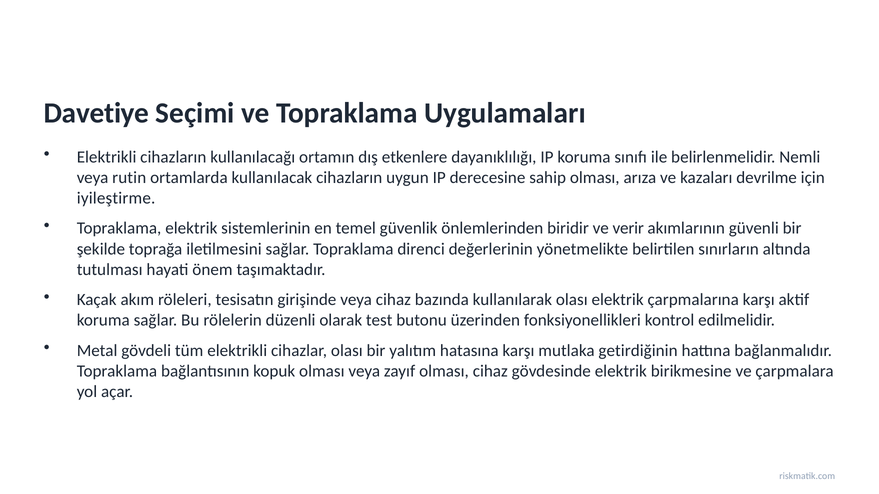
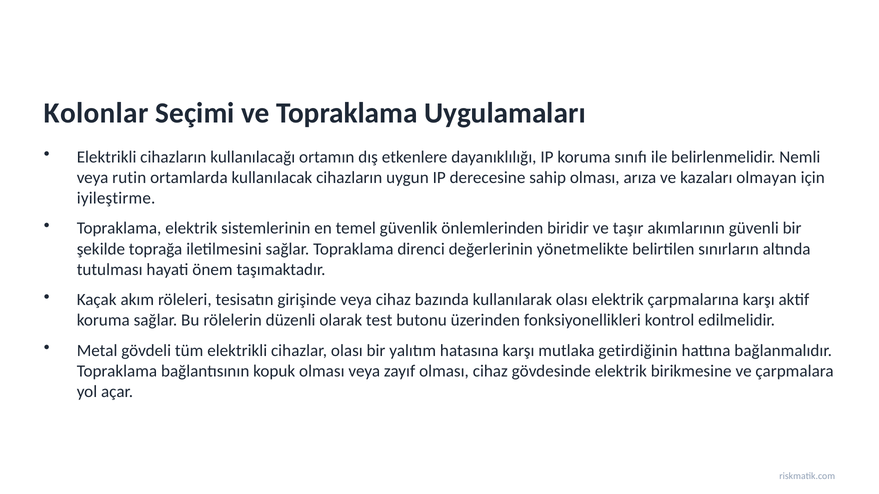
Davetiye: Davetiye -> Kolonlar (96, 113)
devrilme: devrilme -> olmayan (767, 178)
verir: verir -> taşır (628, 229)
